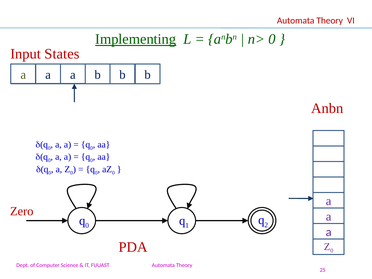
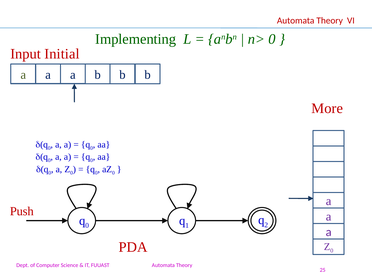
Implementing underline: present -> none (136, 39)
States: States -> Initial (62, 54)
Anbn: Anbn -> More (327, 108)
Zero: Zero -> Push (22, 211)
